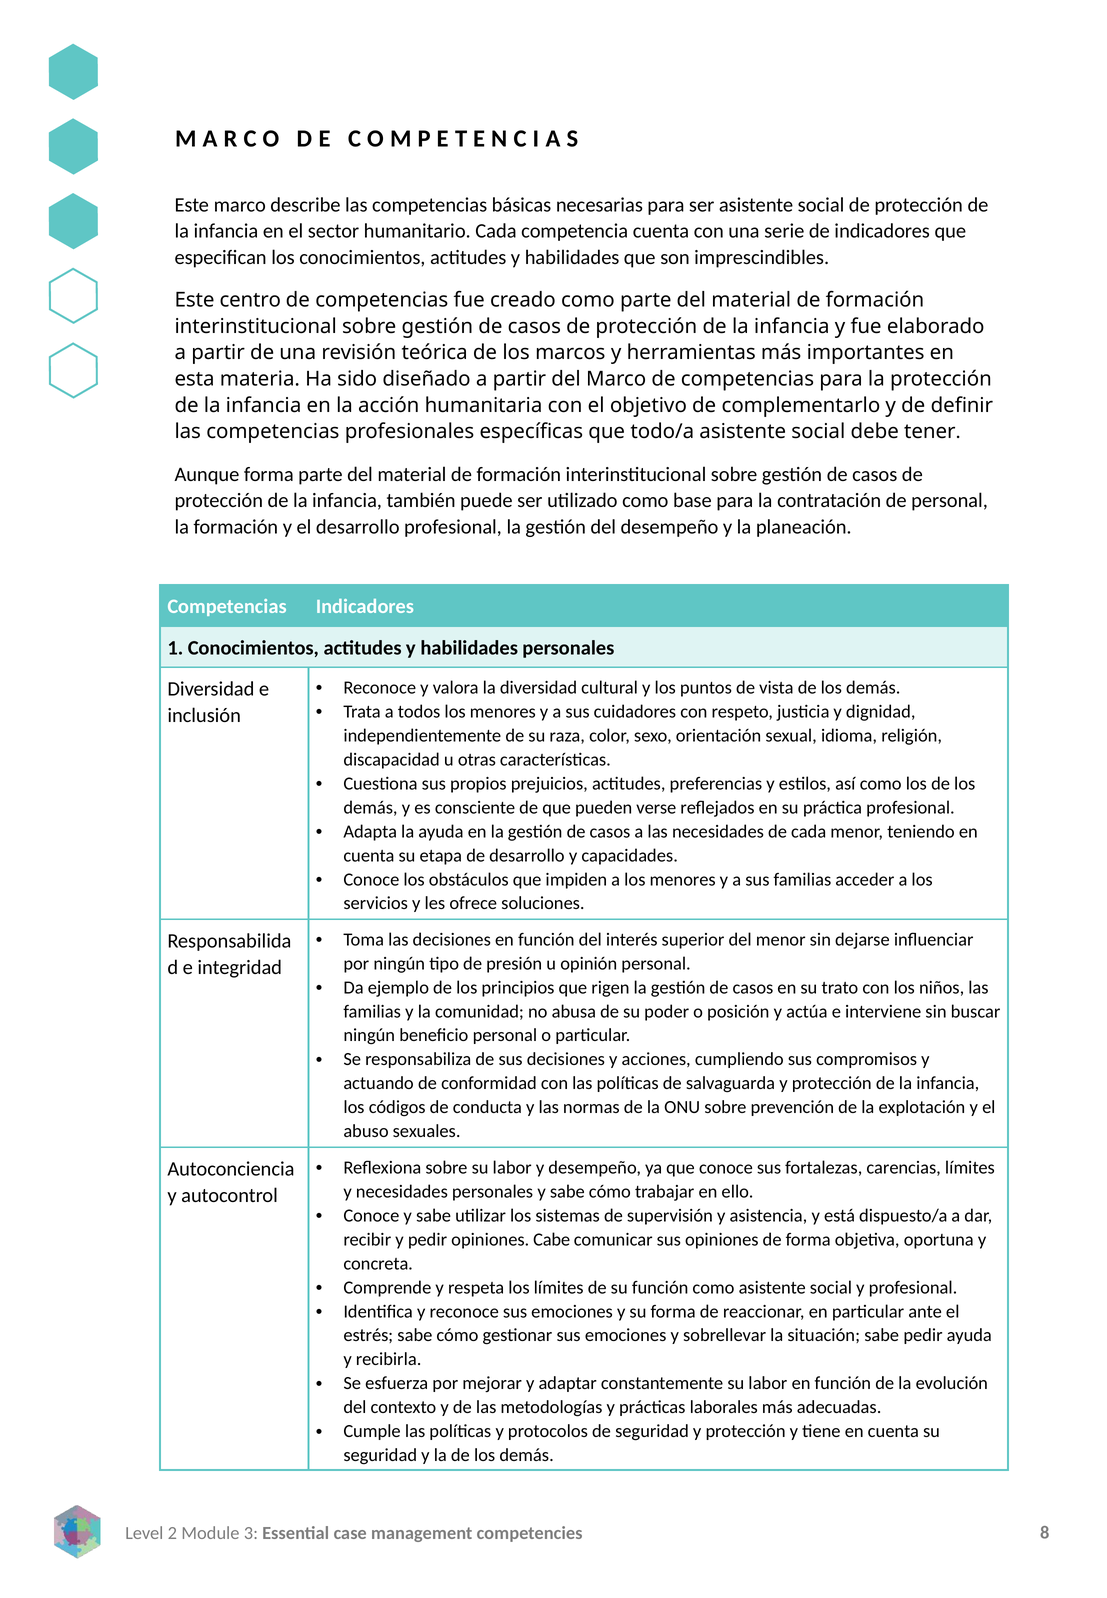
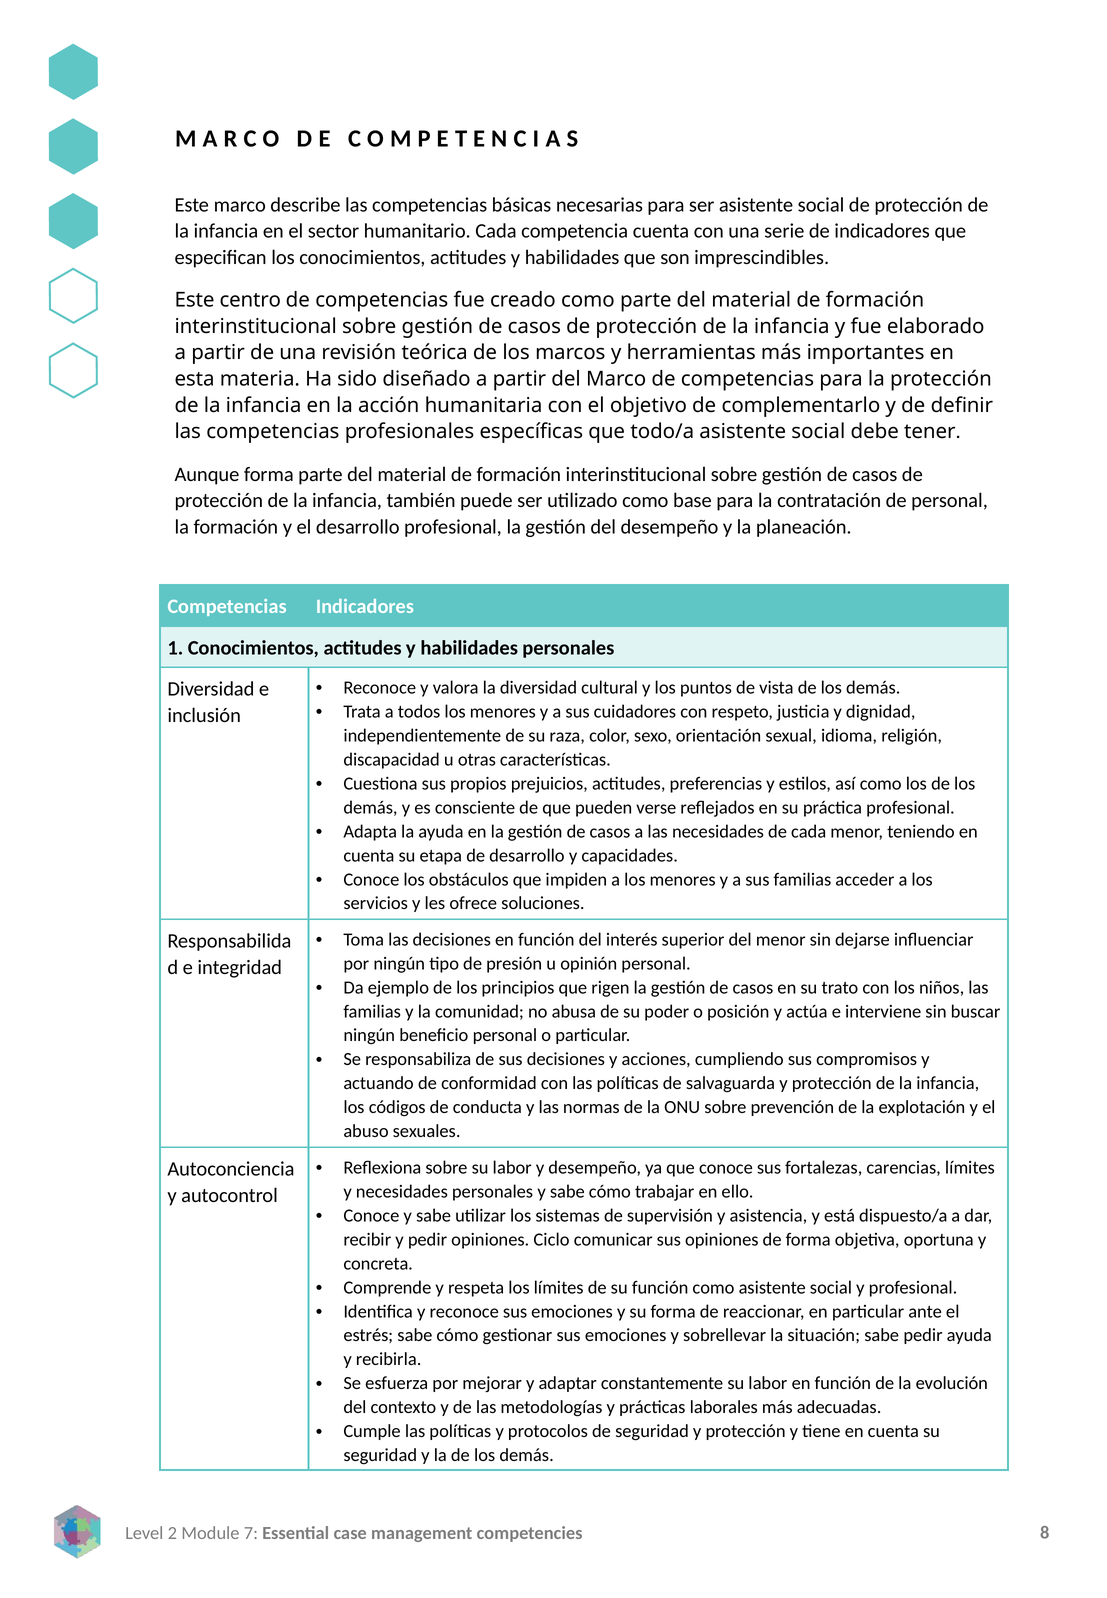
Cabe: Cabe -> Ciclo (552, 1240)
3: 3 -> 7 (251, 1534)
